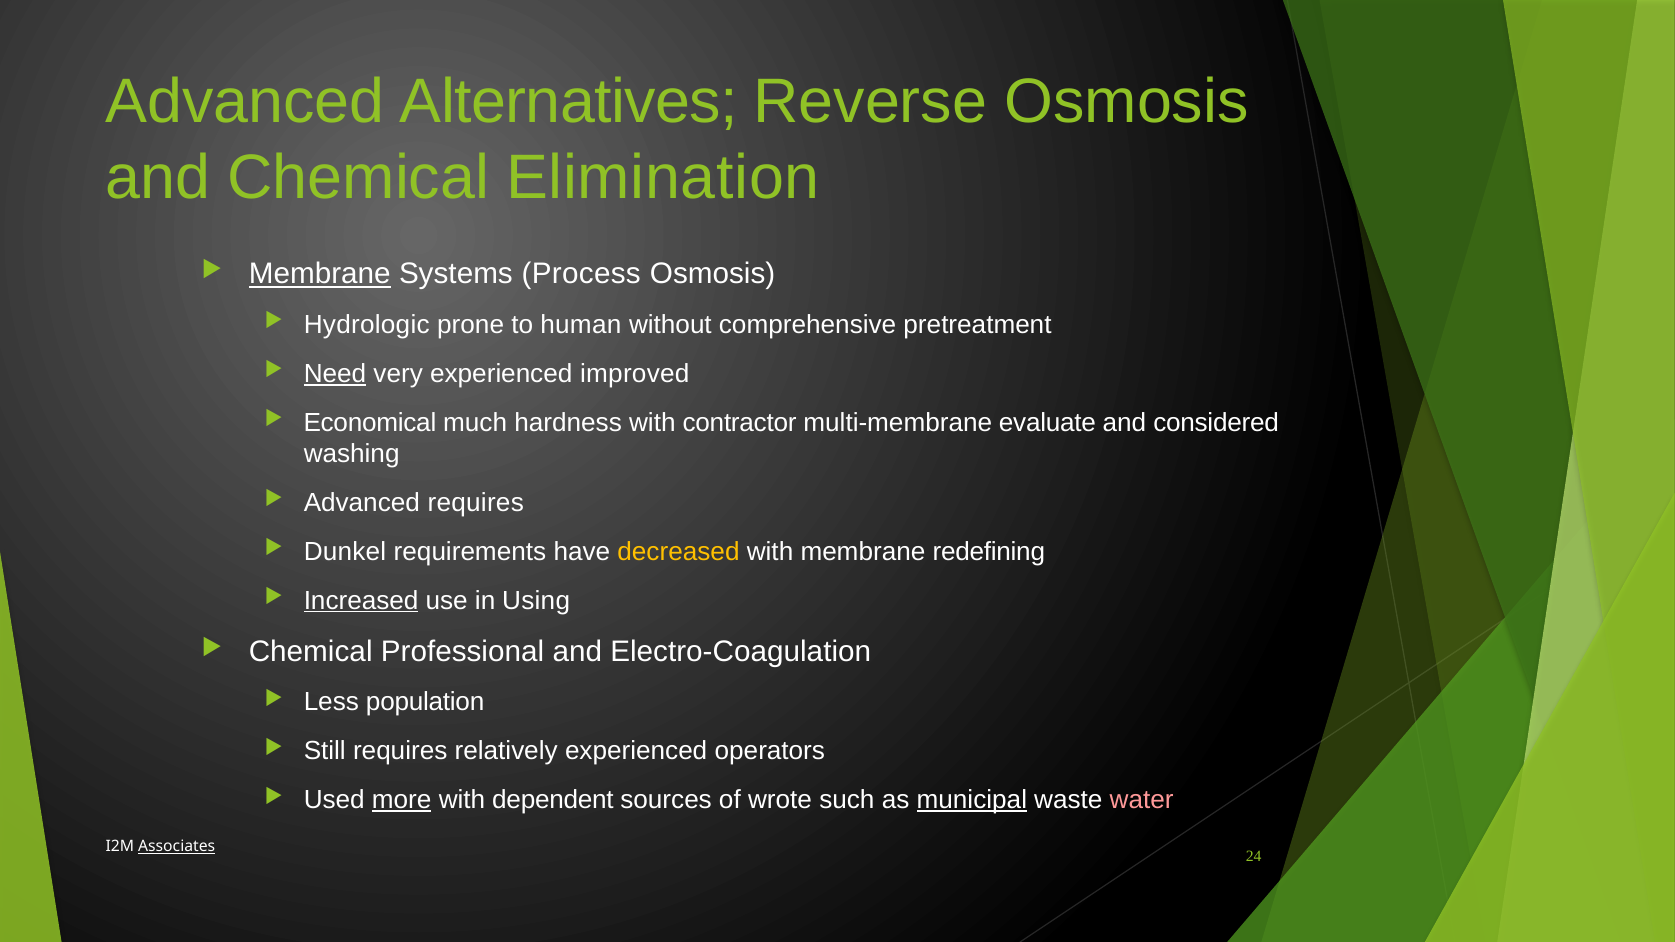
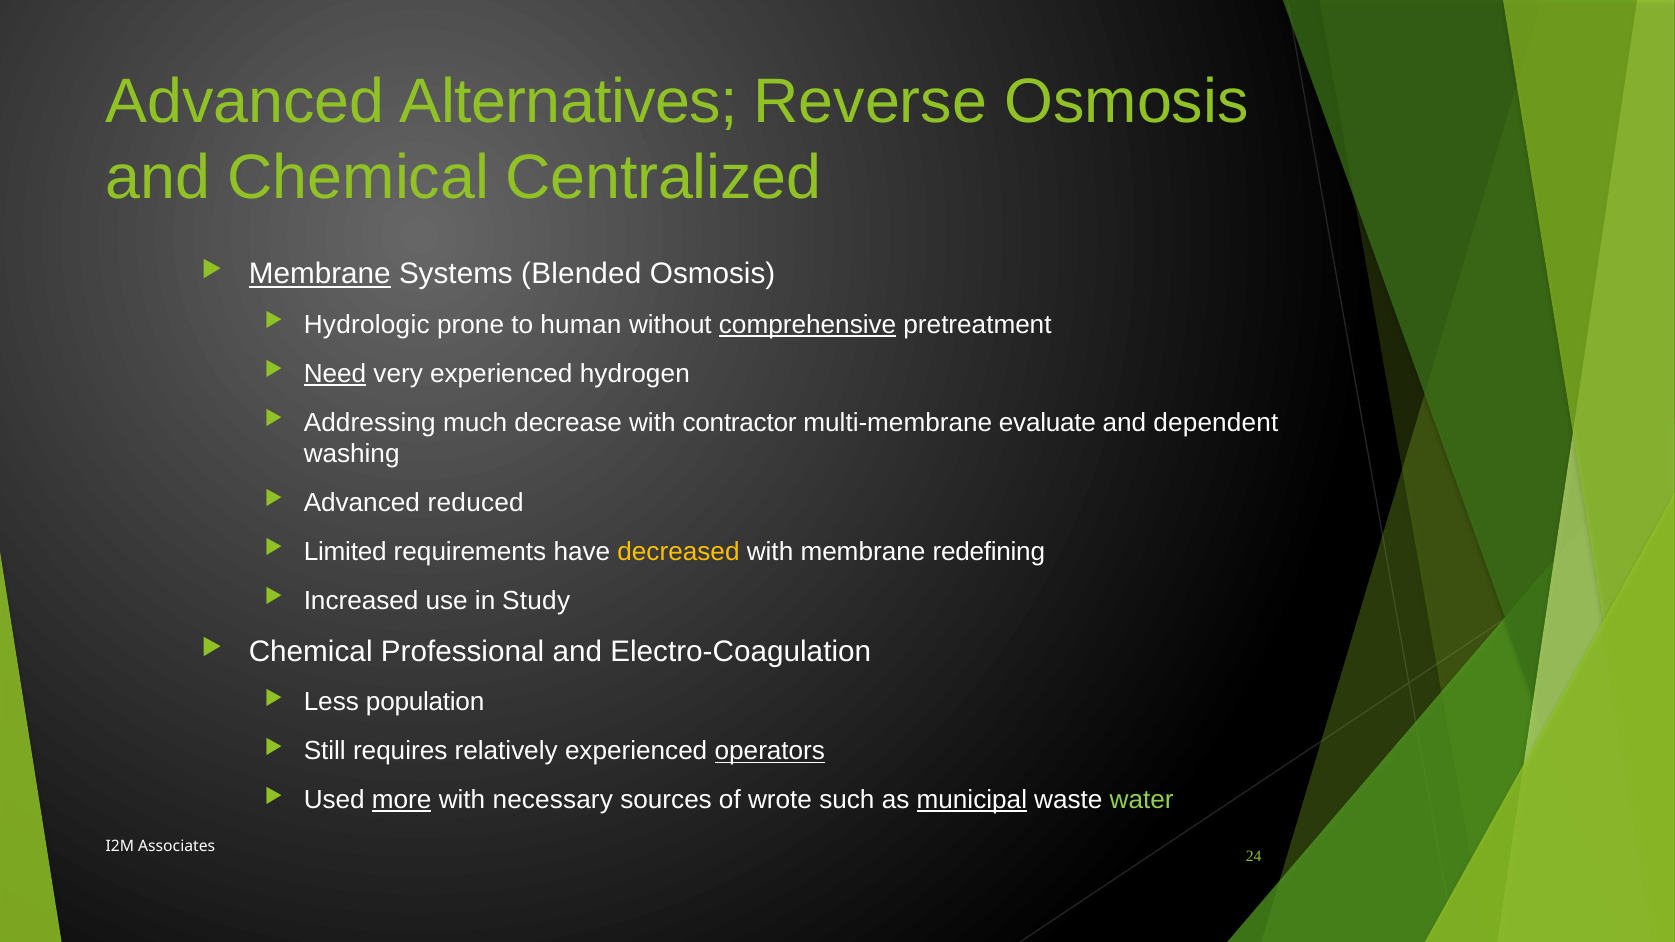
Elimination: Elimination -> Centralized (663, 178)
Process: Process -> Blended (581, 274)
comprehensive underline: none -> present (808, 325)
improved: improved -> hydrogen (635, 374)
Economical: Economical -> Addressing (370, 422)
hardness: hardness -> decrease (568, 422)
considered: considered -> dependent (1216, 422)
Advanced requires: requires -> reduced (476, 503)
Dunkel: Dunkel -> Limited (345, 552)
Increased underline: present -> none (361, 600)
Using: Using -> Study (536, 600)
operators underline: none -> present (770, 751)
dependent: dependent -> necessary (553, 800)
water colour: pink -> light green (1142, 800)
Associates underline: present -> none (177, 847)
